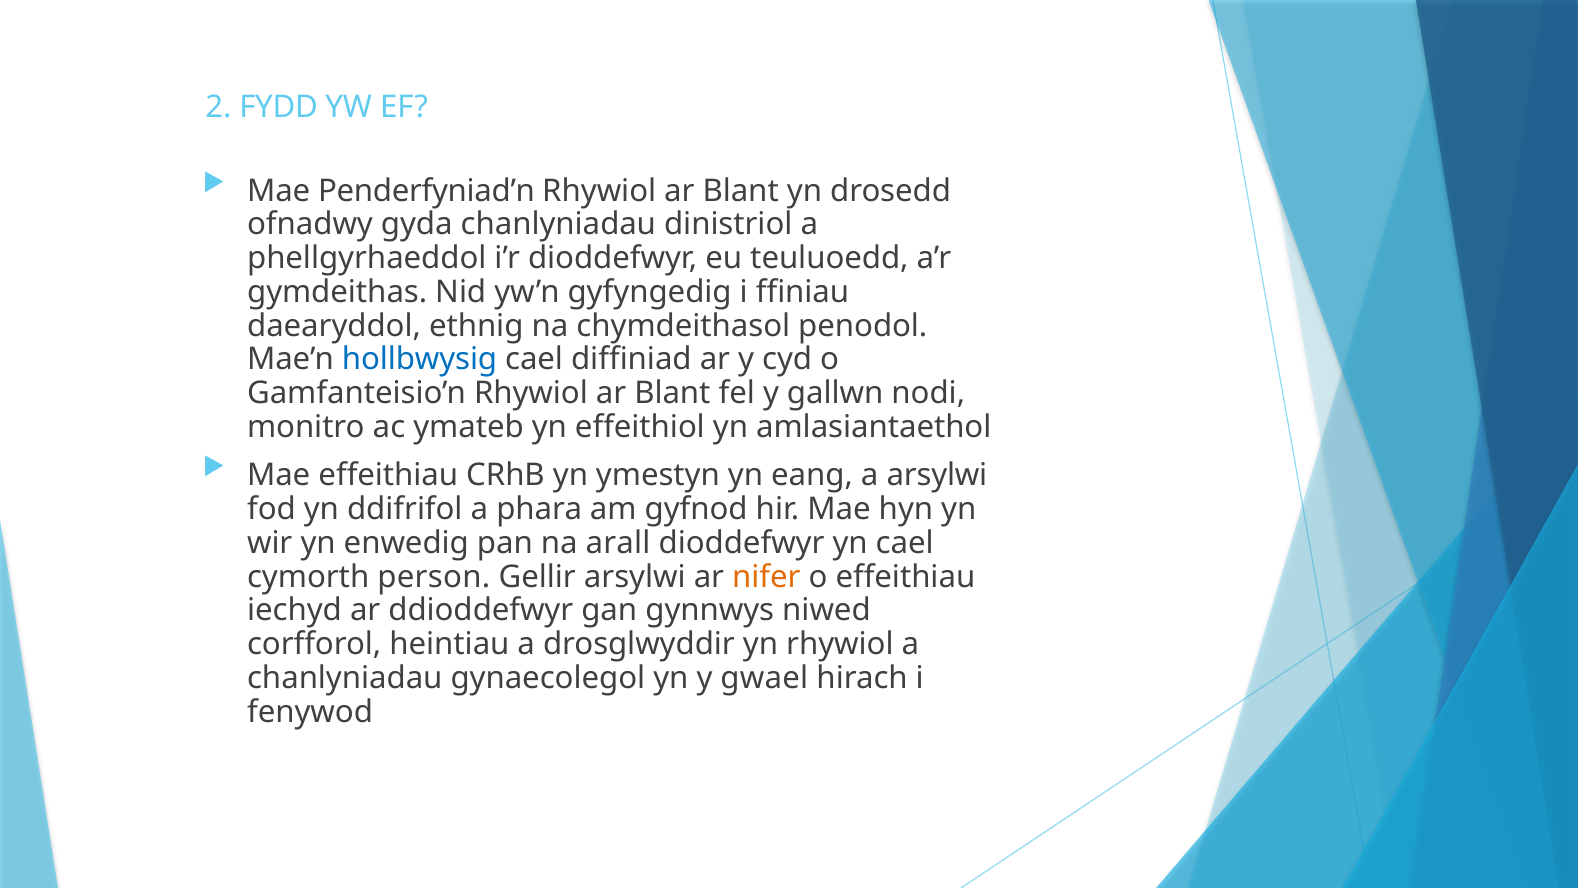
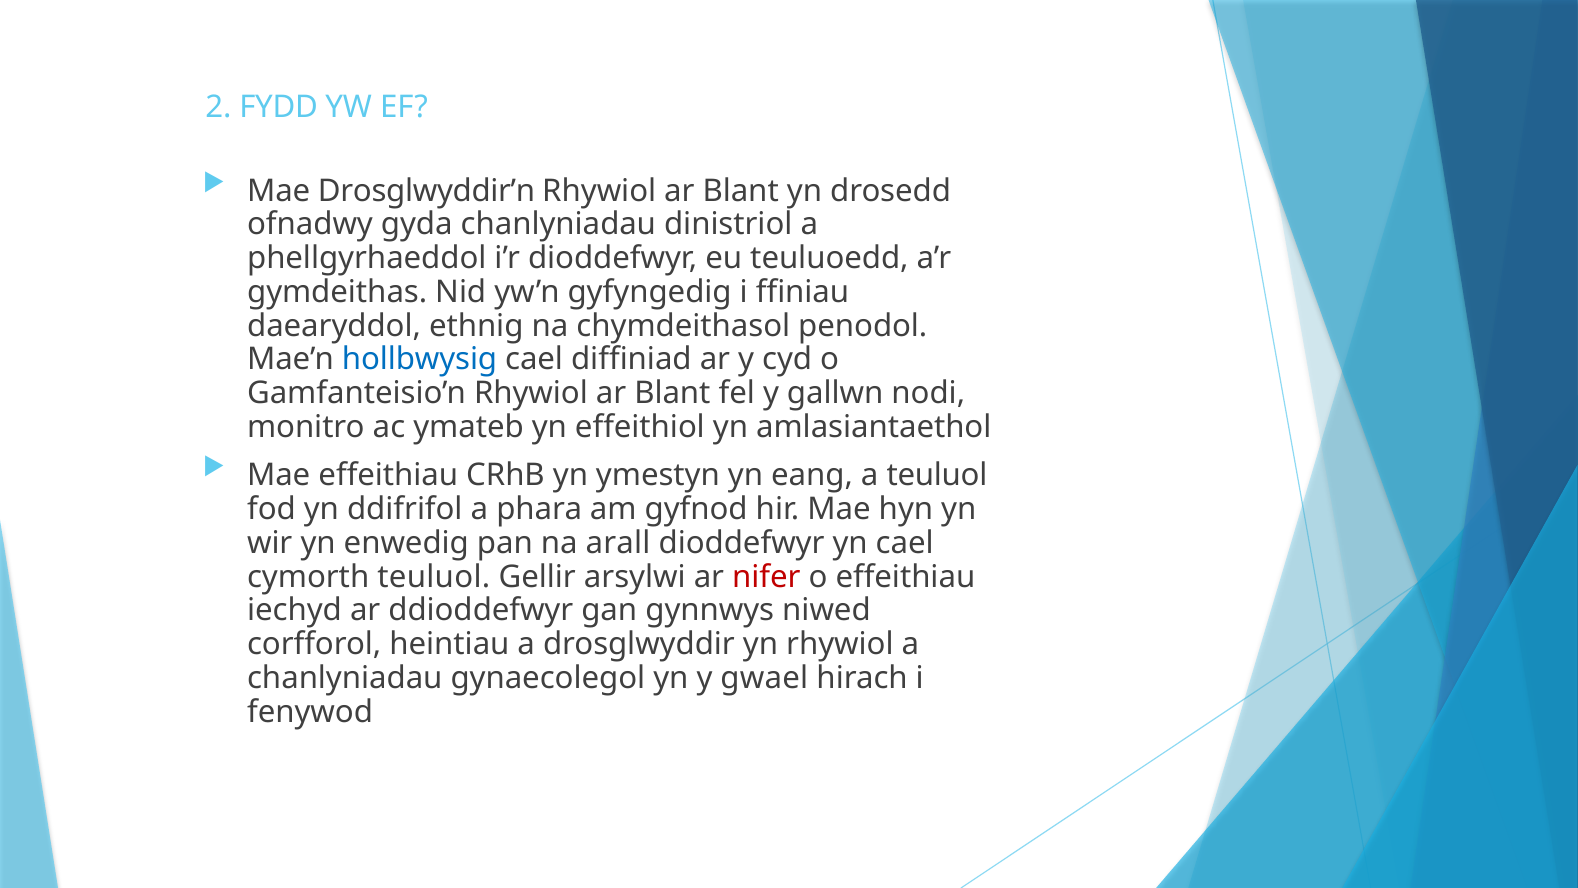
Penderfyniad’n: Penderfyniad’n -> Drosglwyddir’n (427, 191)
a arsylwi: arsylwi -> teuluol (937, 475)
cymorth person: person -> teuluol (434, 577)
nifer colour: orange -> red (766, 577)
